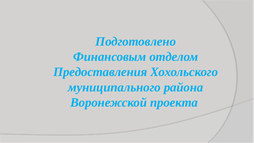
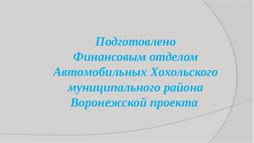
Предоставления: Предоставления -> Автомобильных (100, 72)
